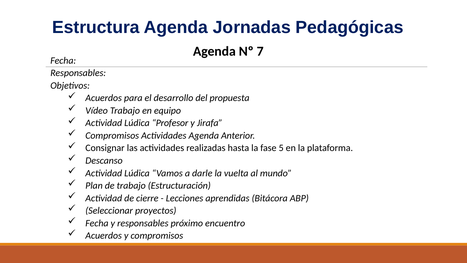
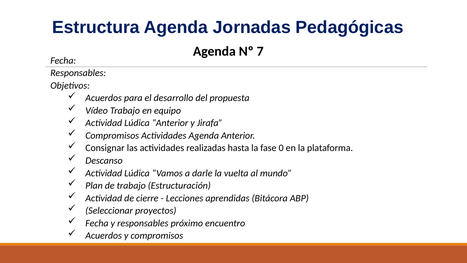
Lúdica Profesor: Profesor -> Anterior (170, 123)
5: 5 -> 0 (281, 148)
